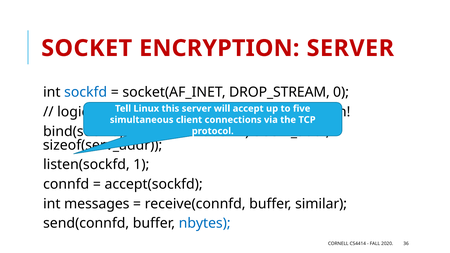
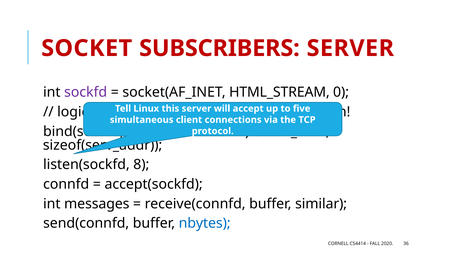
ENCRYPTION: ENCRYPTION -> SUBSCRIBERS (219, 48)
sockfd colour: blue -> purple (86, 92)
DROP_STREAM: DROP_STREAM -> HTML_STREAM (279, 92)
1: 1 -> 8 (141, 165)
